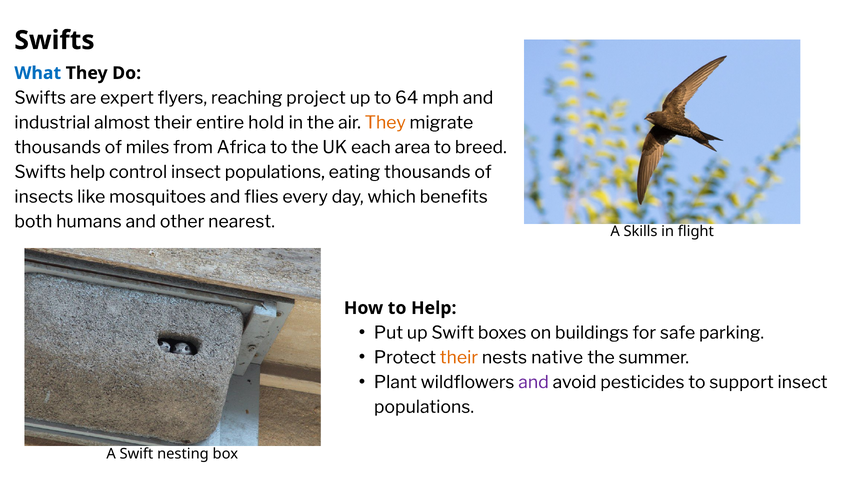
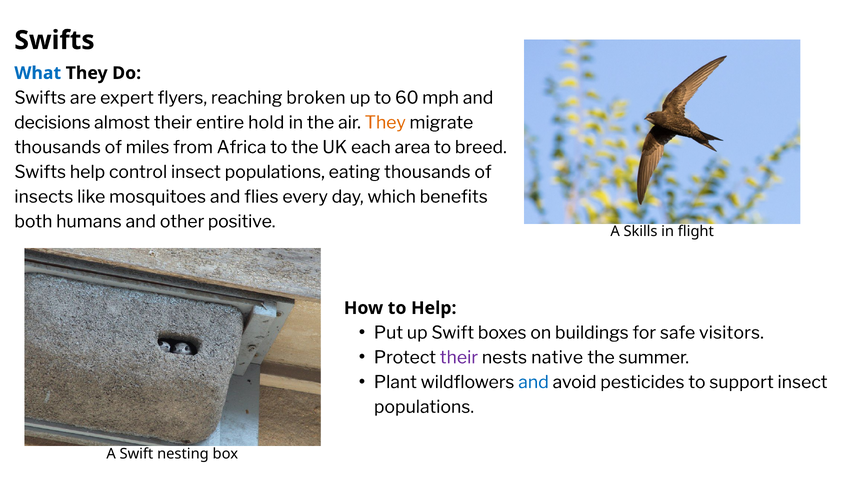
project: project -> broken (316, 98)
64: 64 -> 60 (407, 98)
industrial: industrial -> decisions (52, 123)
nearest: nearest -> positive (242, 222)
parking: parking -> visitors (731, 333)
their colour: orange -> purple (459, 358)
and colour: purple -> blue (533, 382)
